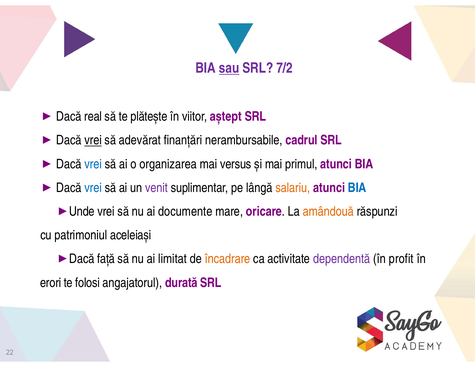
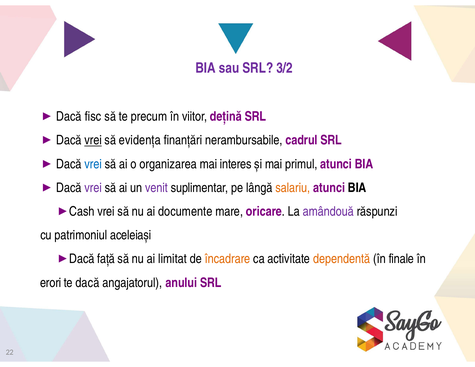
sau underline: present -> none (229, 68)
7/2: 7/2 -> 3/2 (285, 68)
real: real -> fisc (93, 117)
plătește: plătește -> precum (149, 117)
aștept: aștept -> dețină (226, 117)
adevărat: adevărat -> evidența (140, 140)
versus: versus -> interes (236, 164)
vrei colour: blue -> purple (93, 188)
BIA colour: blue -> black (357, 188)
Unde: Unde -> Cash (82, 212)
amândouă colour: orange -> purple (328, 212)
dependentă colour: purple -> orange (342, 259)
profit: profit -> finale (401, 259)
te folosi: folosi -> dacă (87, 283)
durată: durată -> anului (181, 283)
